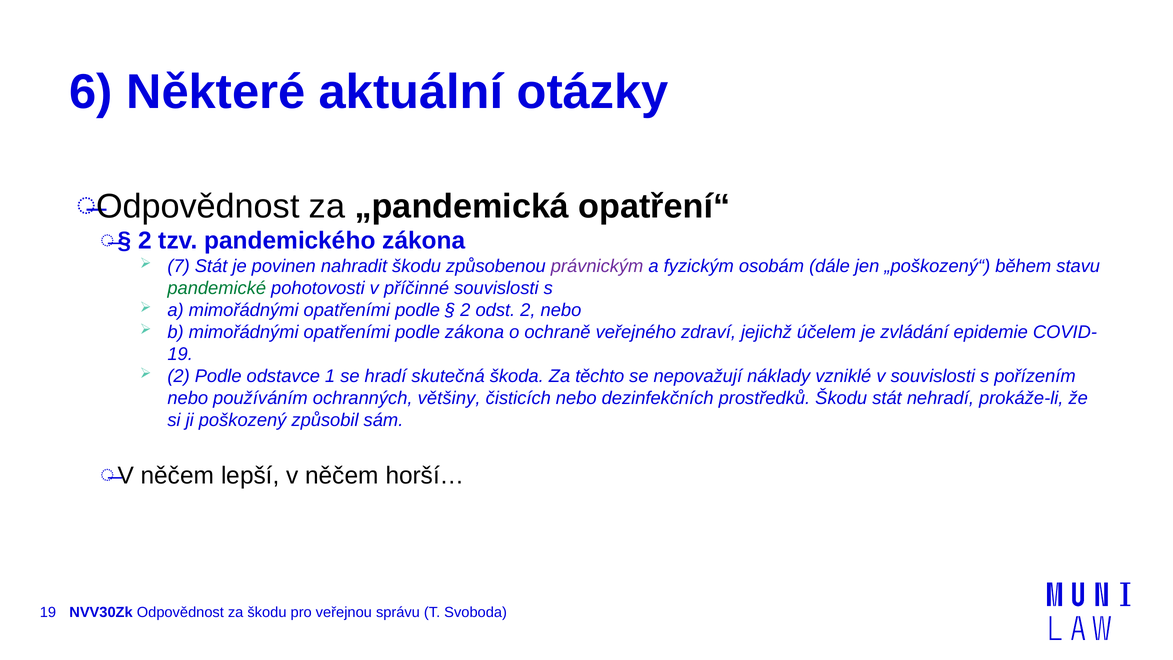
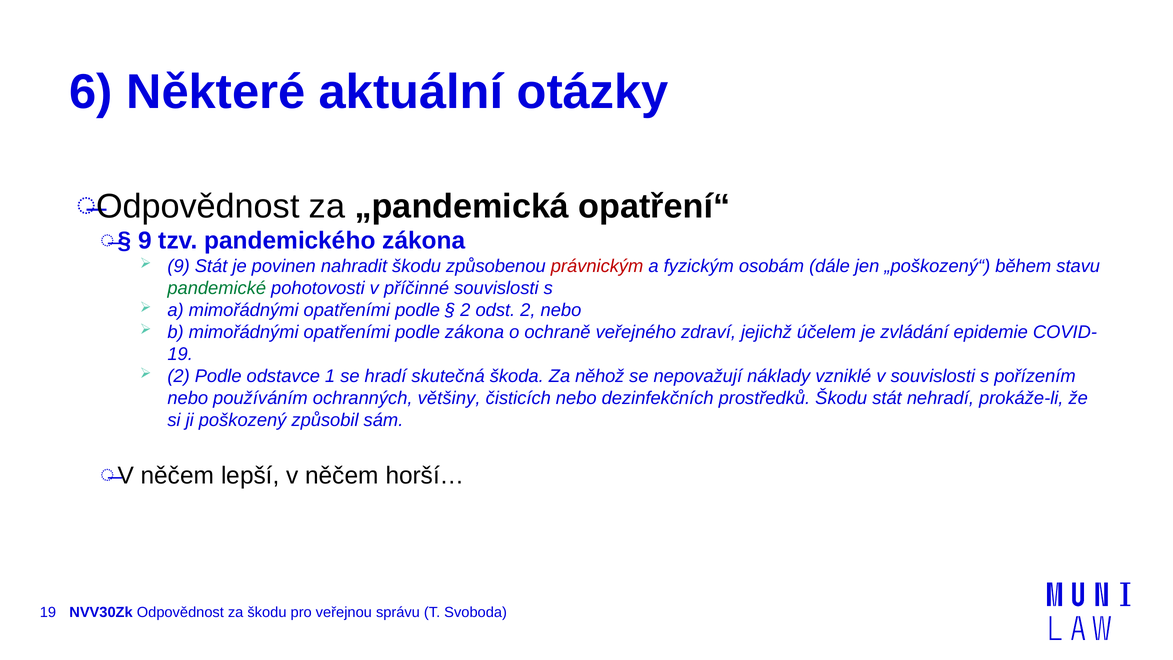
2: 2 -> 9 (145, 241)
7: 7 -> 9 (179, 266)
právnickým colour: purple -> red (597, 266)
těchto: těchto -> něhož (600, 376)
